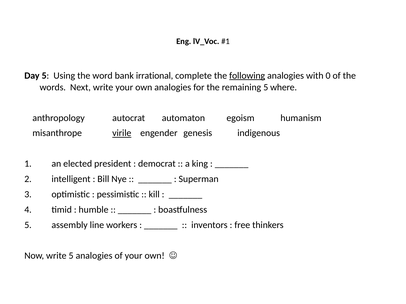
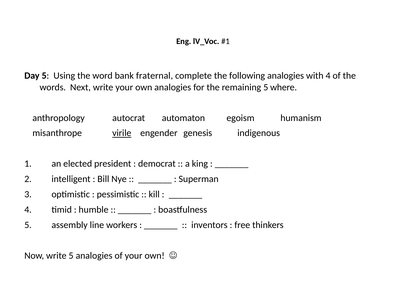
irrational: irrational -> fraternal (155, 76)
following underline: present -> none (247, 76)
with 0: 0 -> 4 (328, 76)
